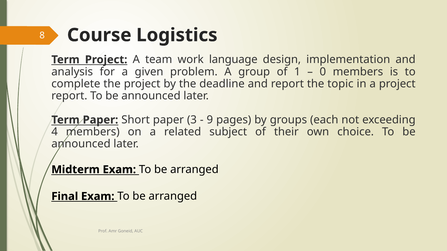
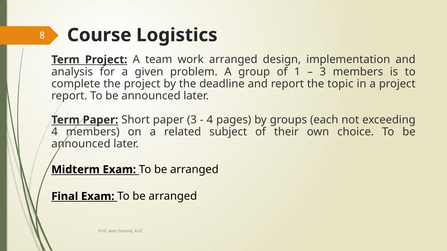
work language: language -> arranged (233, 60)
0: 0 -> 3 (323, 72)
9: 9 -> 4 (210, 120)
